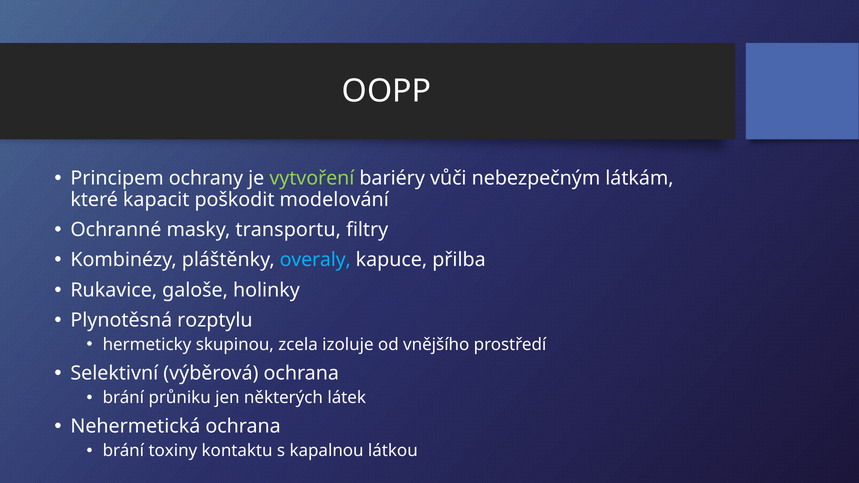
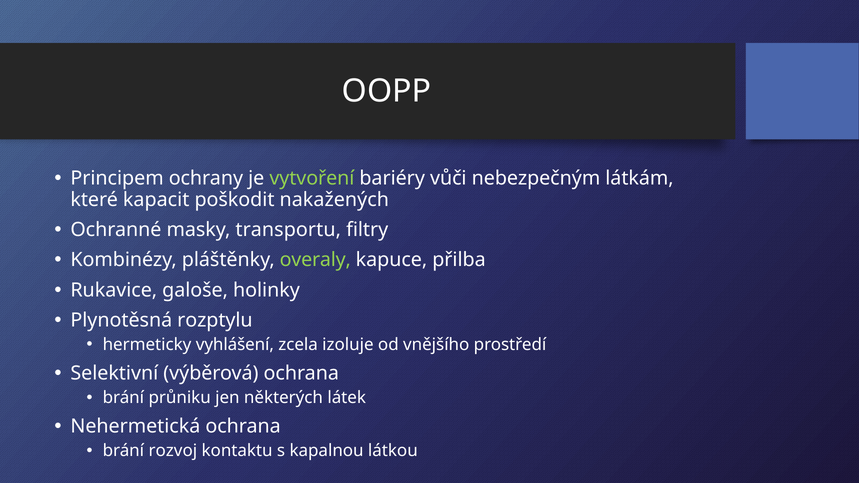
modelování: modelování -> nakažených (334, 200)
overaly colour: light blue -> light green (315, 260)
skupinou: skupinou -> vyhlášení (235, 345)
toxiny: toxiny -> rozvoj (173, 451)
